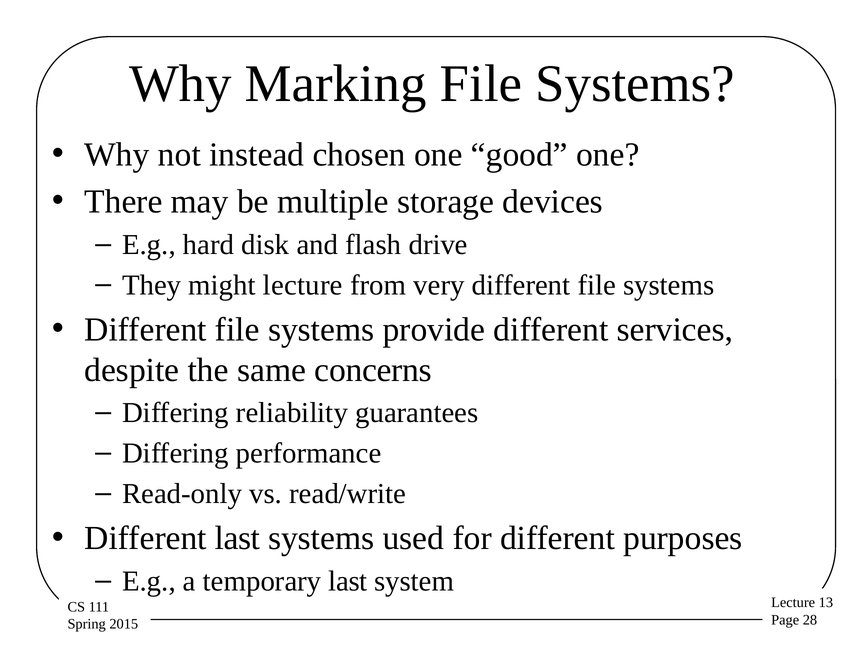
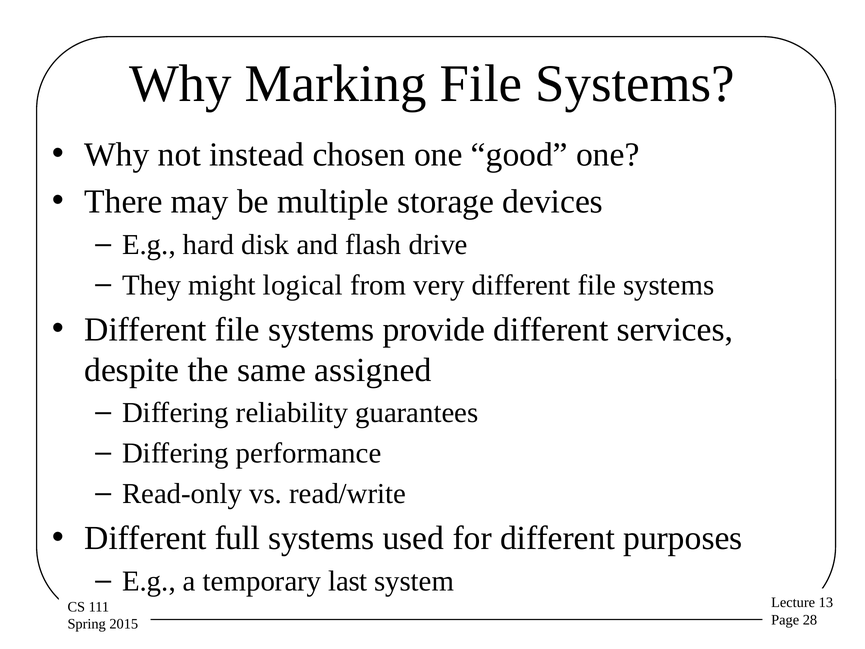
might lecture: lecture -> logical (303, 285)
concerns: concerns -> assigned (373, 370)
Different last: last -> full (237, 538)
